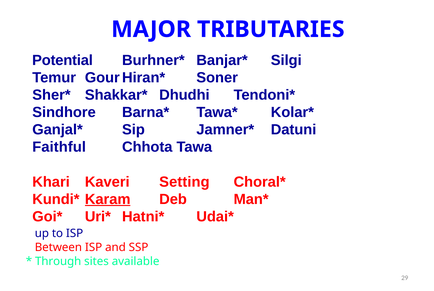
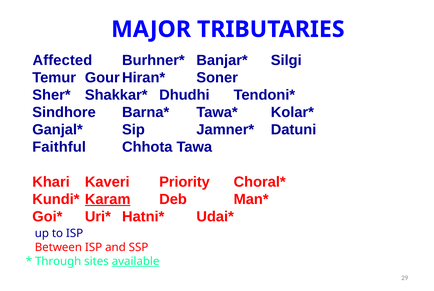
Potential: Potential -> Affected (62, 60)
Setting: Setting -> Priority (185, 182)
available underline: none -> present (136, 261)
